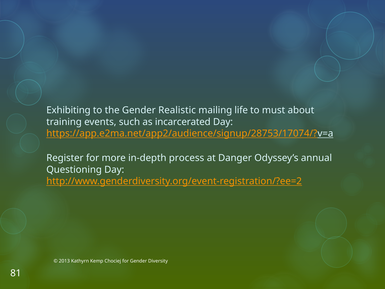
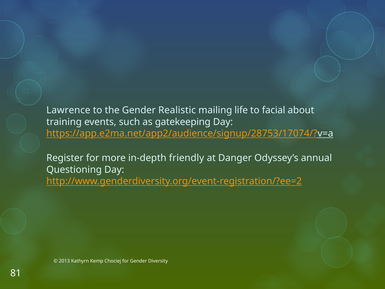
Exhibiting: Exhibiting -> Lawrence (68, 110)
must: must -> facial (274, 110)
incarcerated: incarcerated -> gatekeeping (183, 122)
process: process -> friendly (187, 158)
